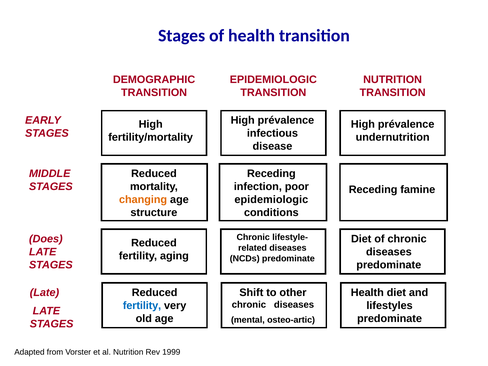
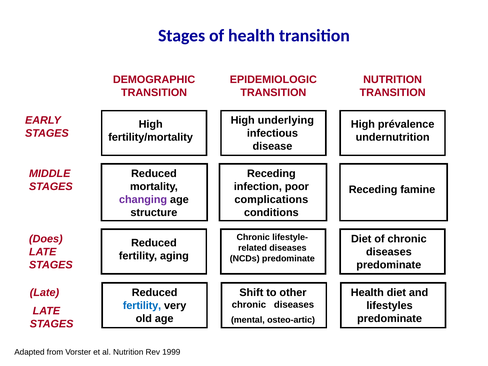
prévalence: prévalence -> underlying (286, 120)
changing colour: orange -> purple (143, 199)
epidemiologic: epidemiologic -> complications (271, 199)
